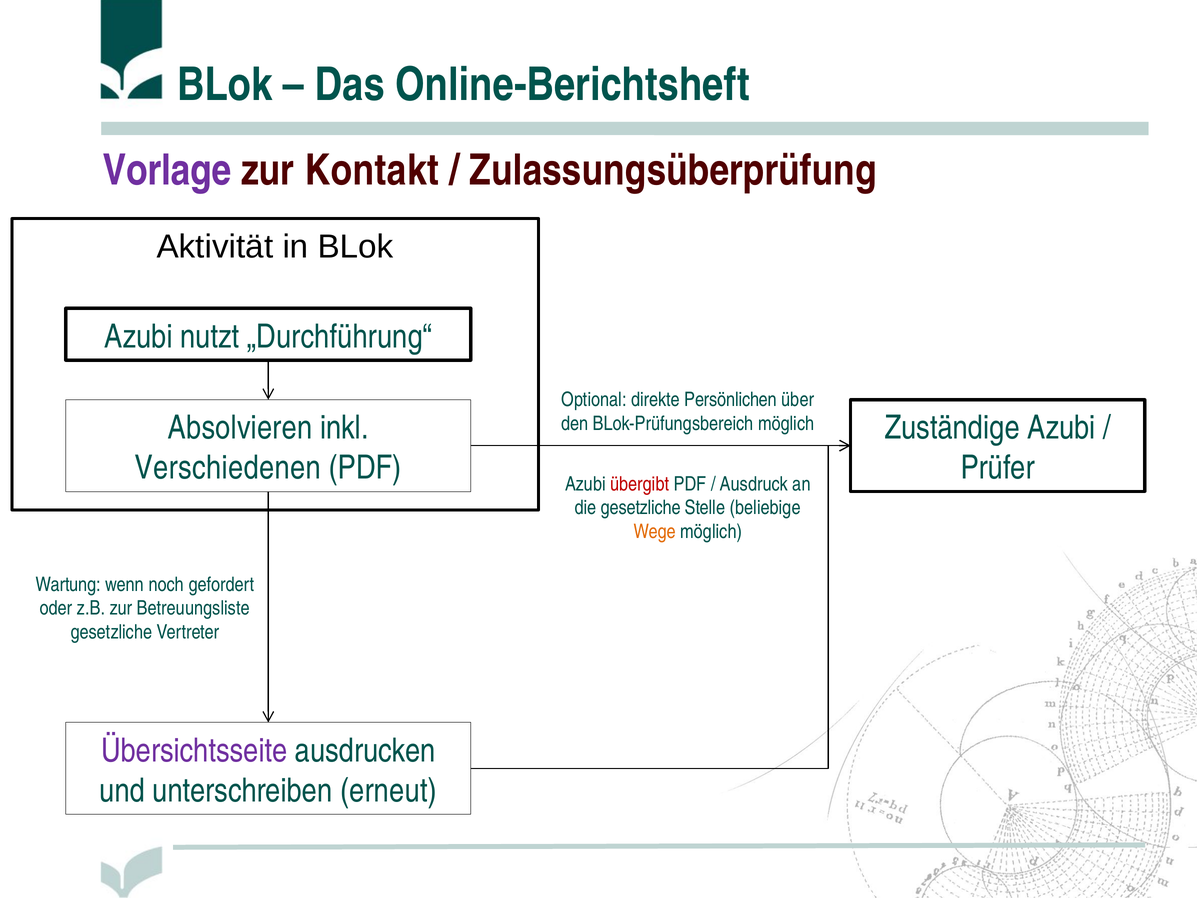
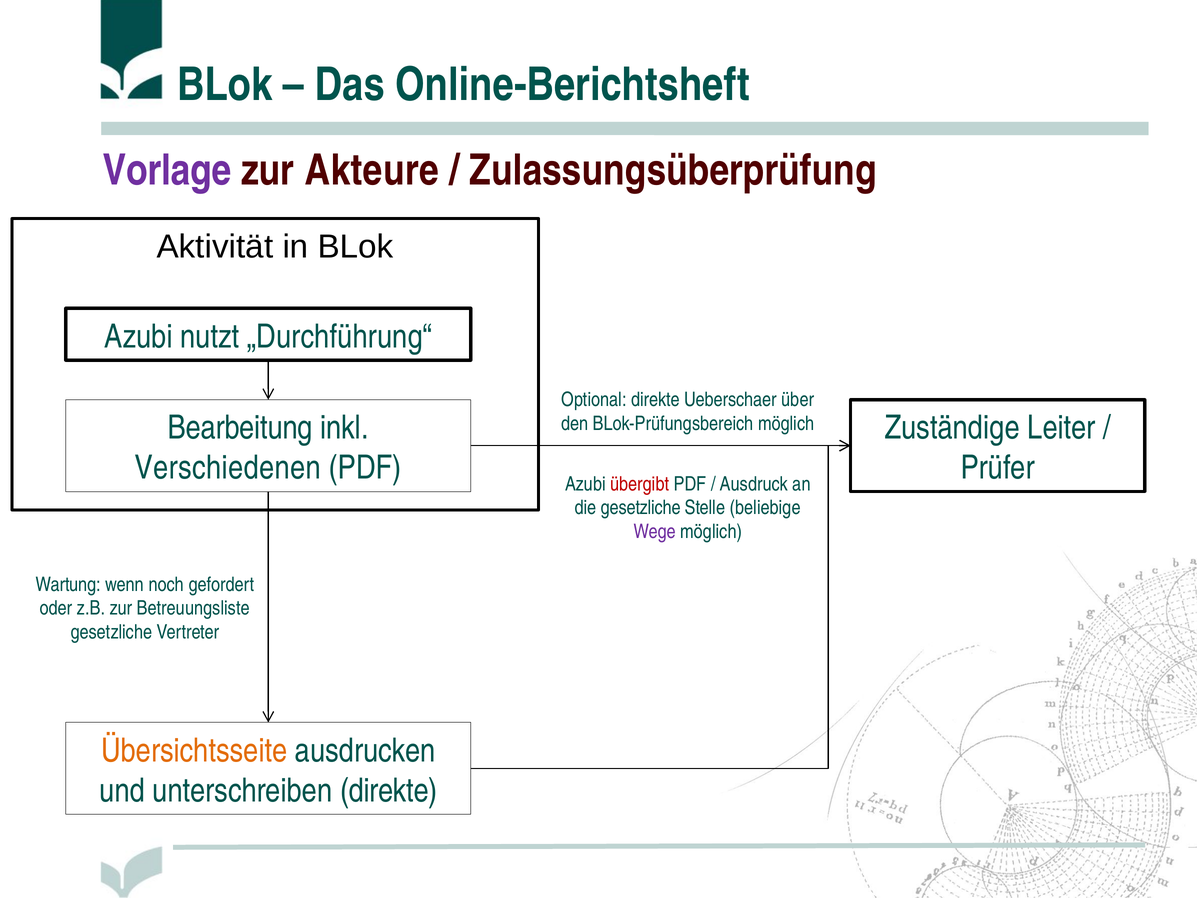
Kontakt: Kontakt -> Akteure (372, 171)
Persönlichen: Persönlichen -> Ueberschaer (731, 399)
Absolvieren: Absolvieren -> Bearbeitung (240, 428)
Zuständige Azubi: Azubi -> Leiter (1061, 428)
Wege colour: orange -> purple (655, 532)
Übersichtsseite colour: purple -> orange (194, 751)
unterschreiben erneut: erneut -> direkte (389, 790)
